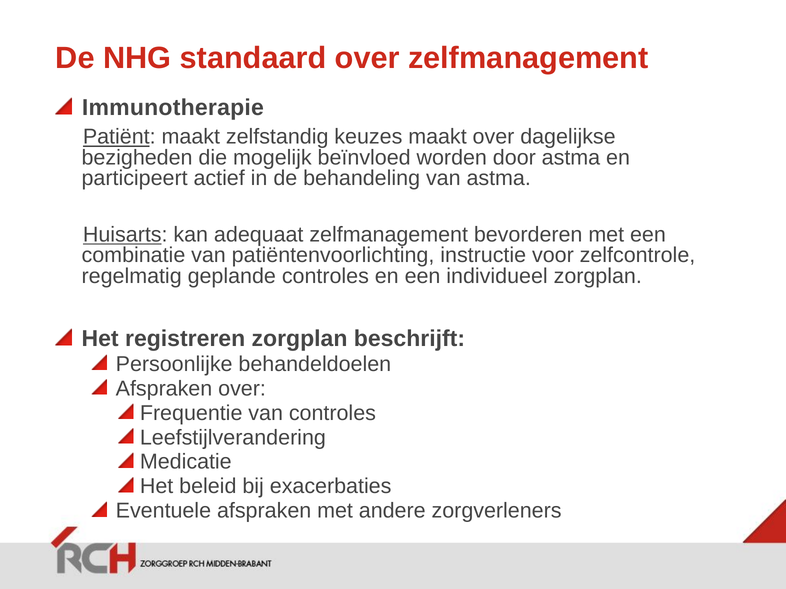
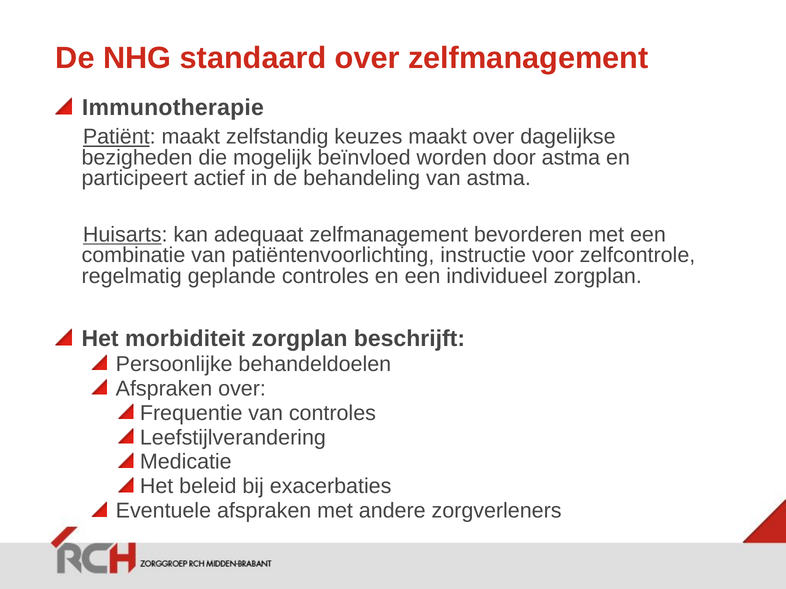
registreren: registreren -> morbiditeit (185, 339)
